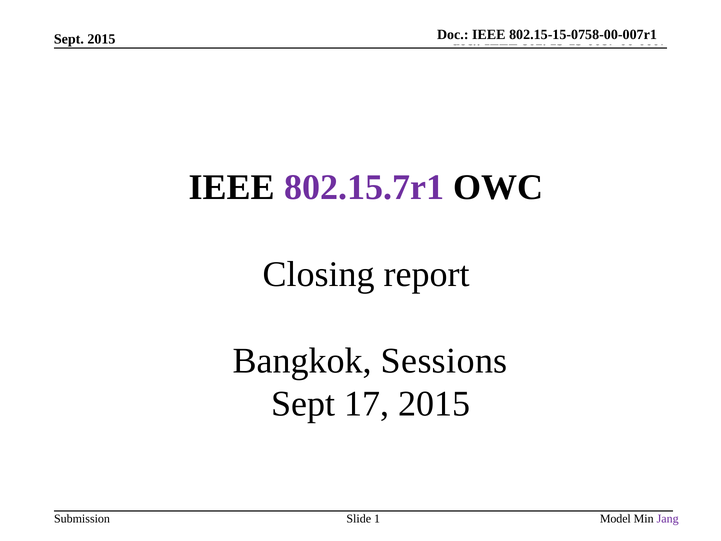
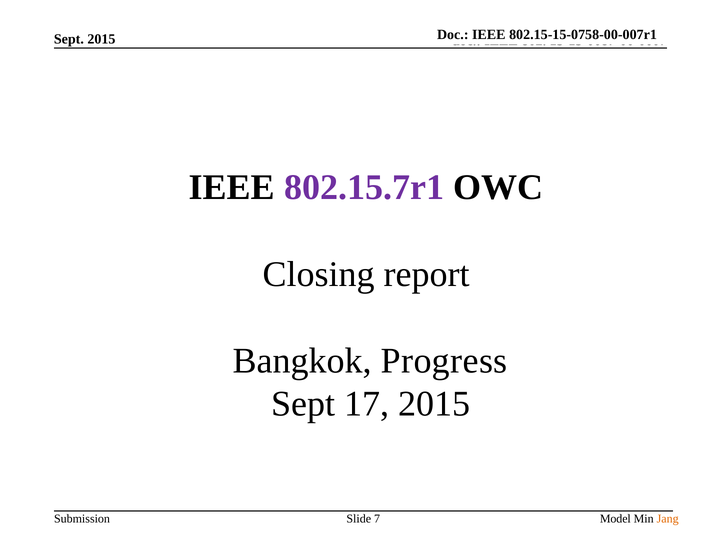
Sessions: Sessions -> Progress (444, 360)
1: 1 -> 7 (377, 519)
Jang colour: purple -> orange (668, 519)
